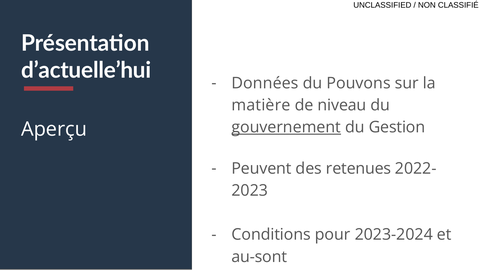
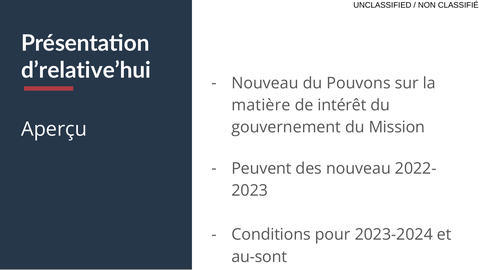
d’actuelle’hui: d’actuelle’hui -> d’relative’hui (86, 70)
Données: Données -> Nouveau (265, 83)
niveau: niveau -> intérêt (342, 105)
gouvernement underline: present -> none (286, 127)
Gestion: Gestion -> Mission (397, 127)
des retenues: retenues -> nouveau (358, 168)
